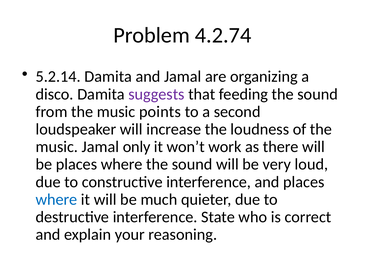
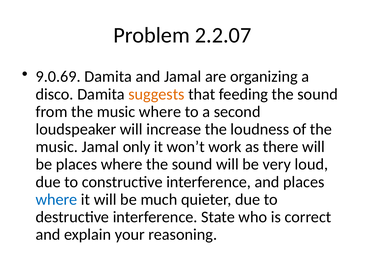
4.2.74: 4.2.74 -> 2.2.07 (223, 35)
5.2.14: 5.2.14 -> 9.0.69 (58, 77)
suggests colour: purple -> orange (156, 94)
music points: points -> where (160, 112)
